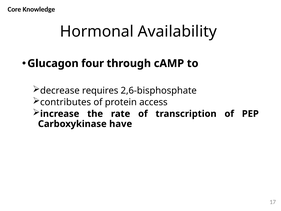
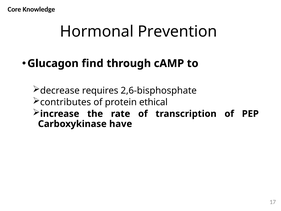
Availability: Availability -> Prevention (177, 31)
four: four -> find (93, 63)
access: access -> ethical (153, 102)
